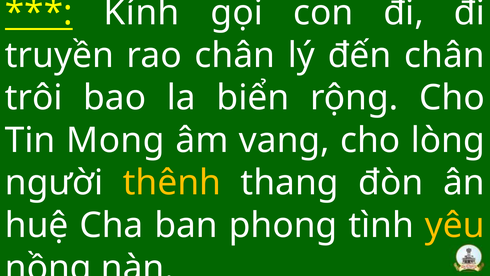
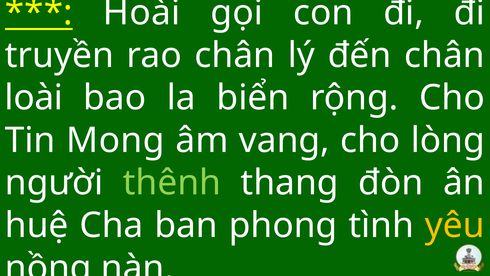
Kính: Kính -> Hoài (142, 13)
trôi: trôi -> loài (34, 98)
thênh colour: yellow -> light green (172, 183)
